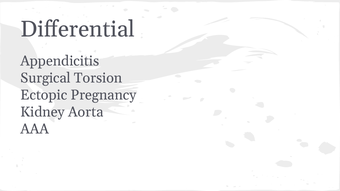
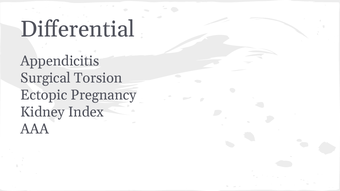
Aorta: Aorta -> Index (86, 112)
